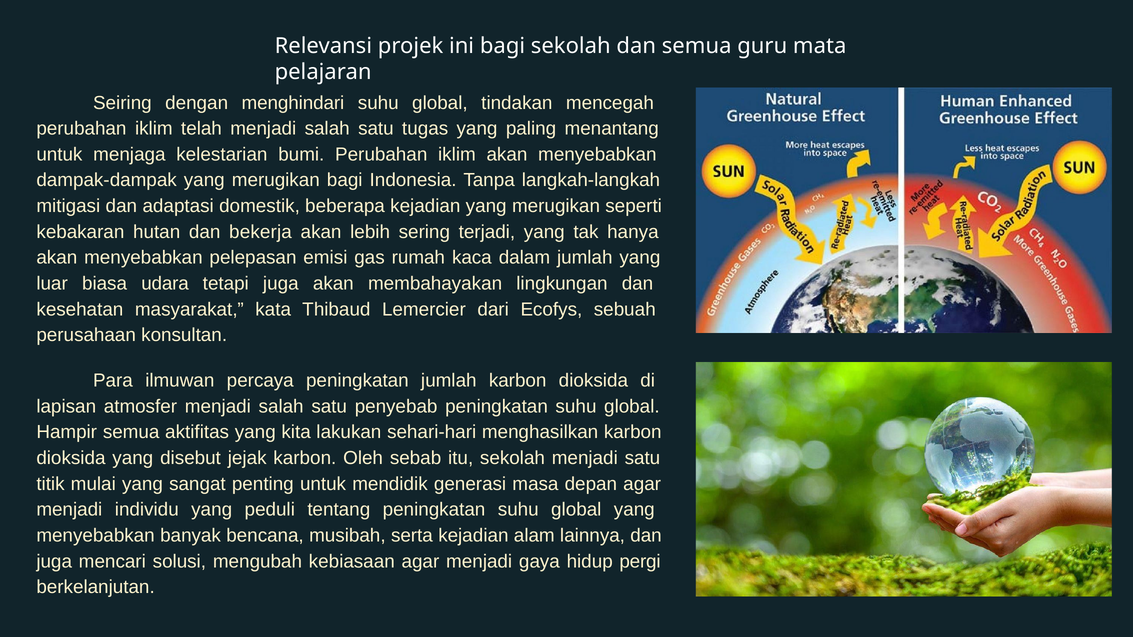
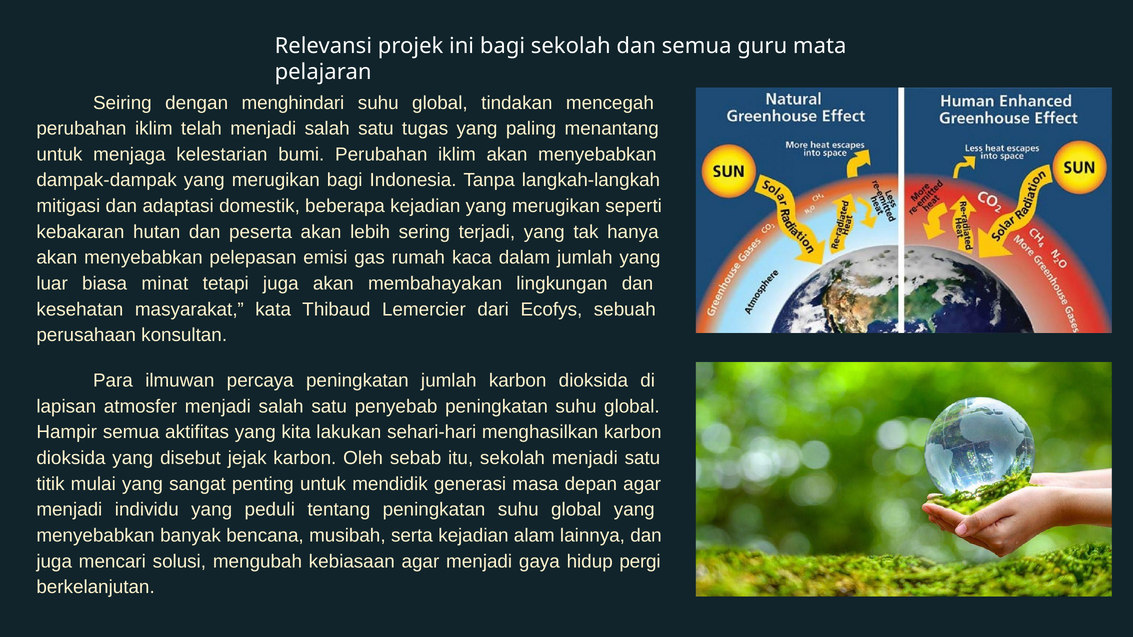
bekerja: bekerja -> peserta (261, 232)
udara: udara -> minat (165, 284)
